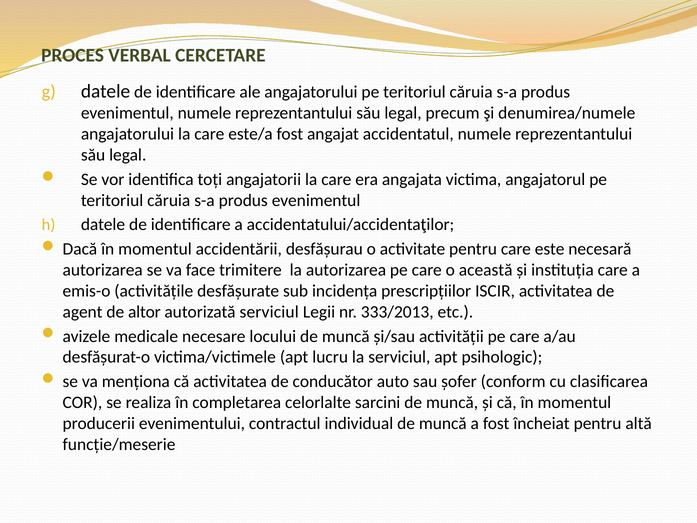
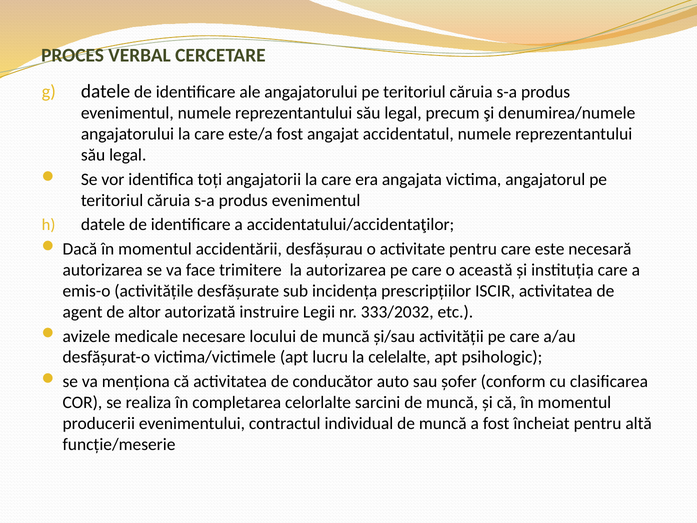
autorizată serviciul: serviciul -> instruire (269, 312)
333/2013: 333/2013 -> 333/2032 (397, 312)
la serviciul: serviciul -> celelalte (399, 357)
